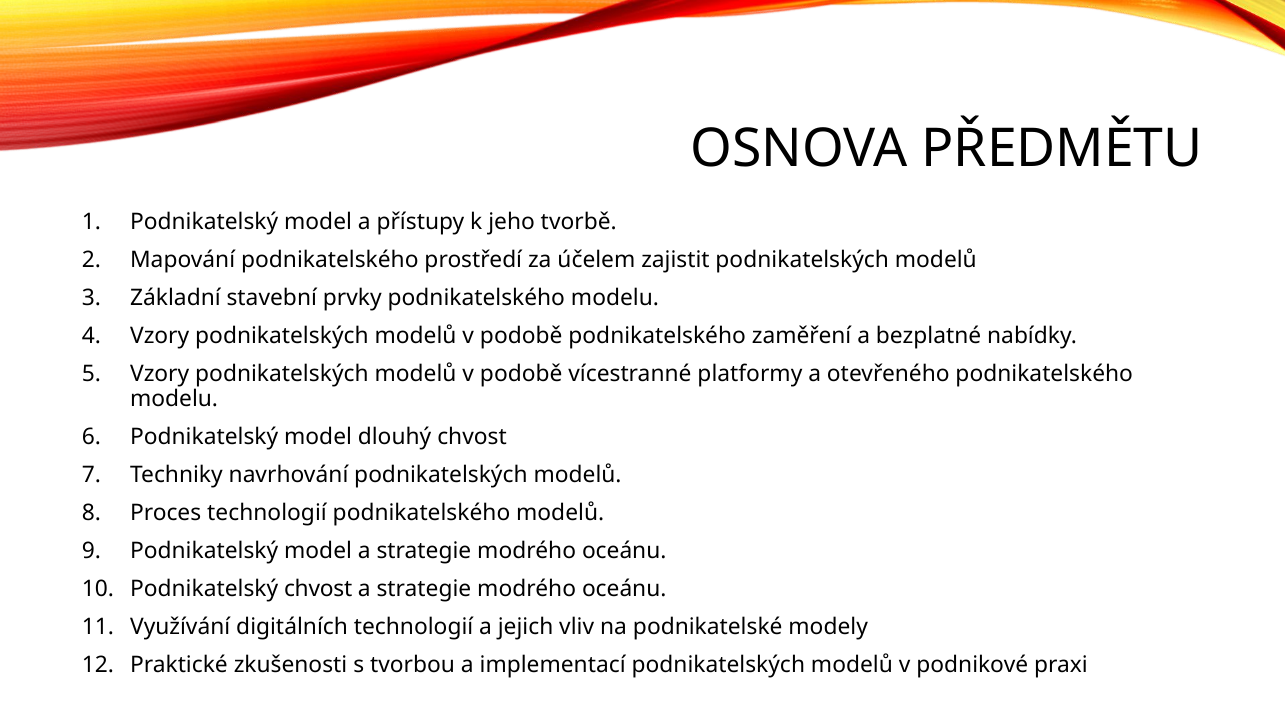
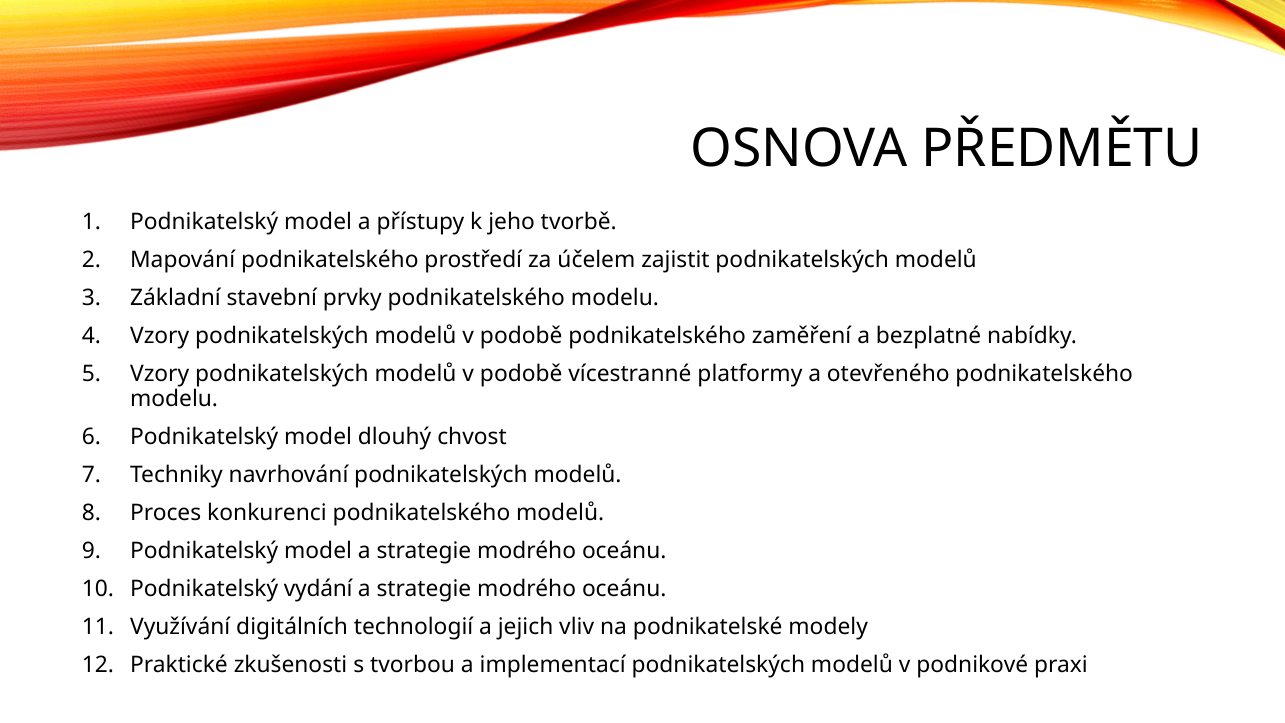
Proces technologií: technologií -> konkurenci (267, 513)
Podnikatelský chvost: chvost -> vydání (318, 589)
